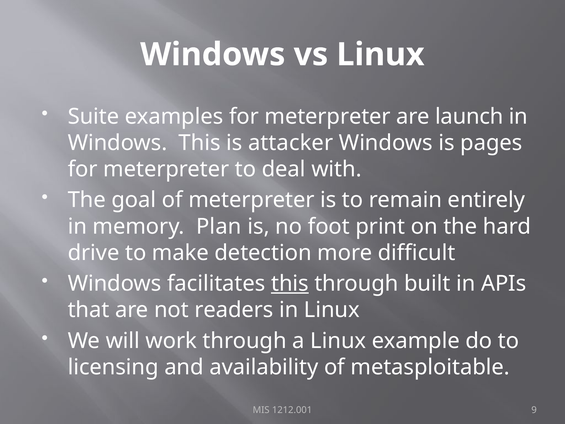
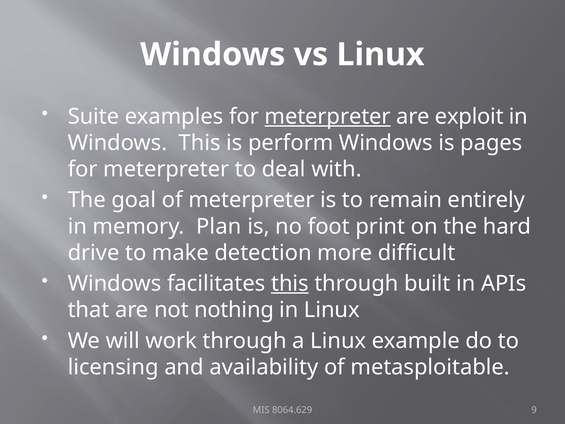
meterpreter underline: none -> present (328, 116)
launch: launch -> exploit (469, 116)
attacker: attacker -> perform (291, 143)
readers: readers -> nothing (234, 310)
1212.001: 1212.001 -> 8064.629 (292, 410)
